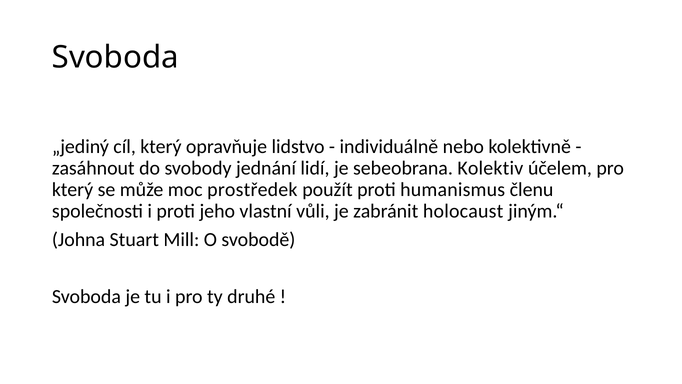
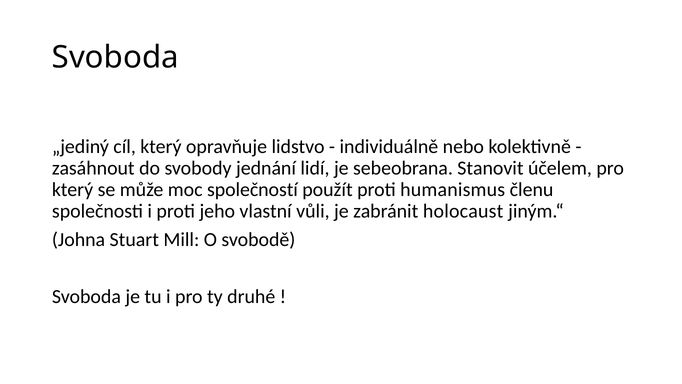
Kolektiv: Kolektiv -> Stanovit (490, 168)
prostředek: prostředek -> společností (252, 189)
